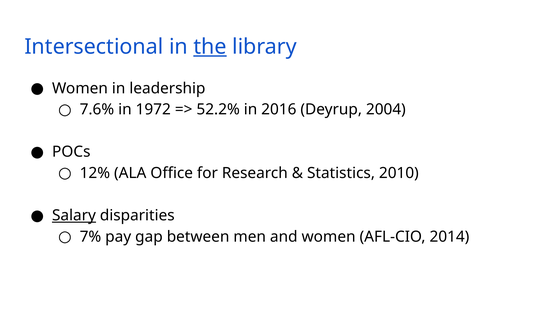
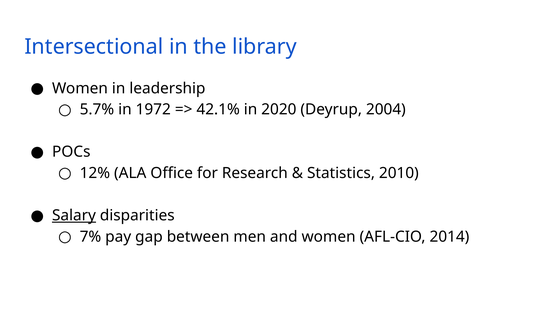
the underline: present -> none (210, 47)
7.6%: 7.6% -> 5.7% (97, 109)
52.2%: 52.2% -> 42.1% (218, 109)
2016: 2016 -> 2020 (279, 109)
